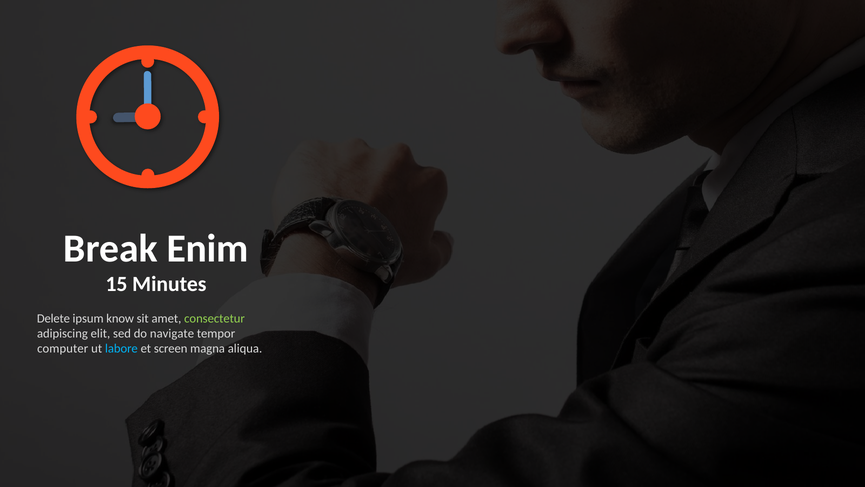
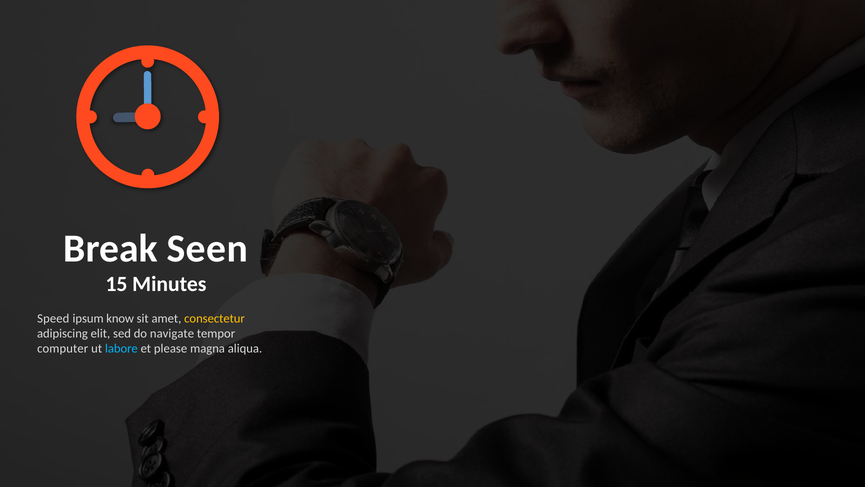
Enim: Enim -> Seen (207, 248)
Delete: Delete -> Speed (53, 318)
consectetur colour: light green -> yellow (215, 318)
screen: screen -> please (171, 348)
